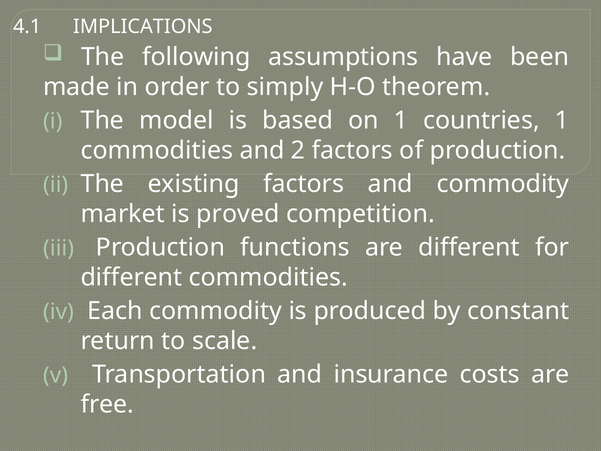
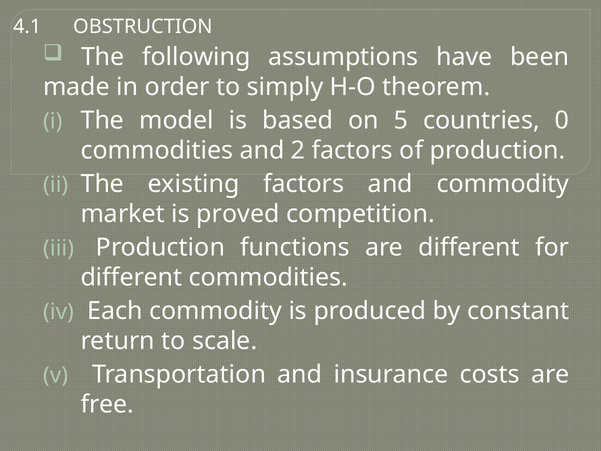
IMPLICATIONS: IMPLICATIONS -> OBSTRUCTION (143, 26)
on 1: 1 -> 5 (401, 121)
countries 1: 1 -> 0 (562, 121)
